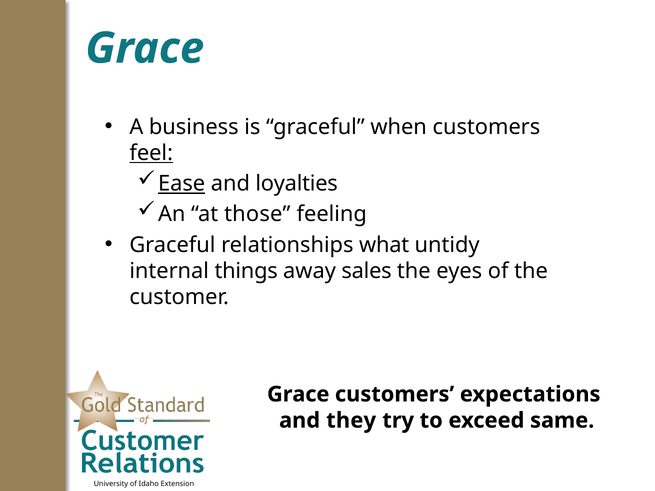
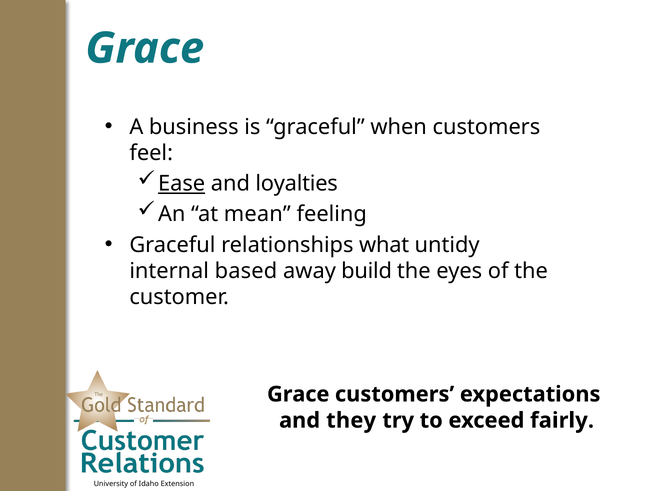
feel underline: present -> none (151, 153)
those: those -> mean (257, 214)
things: things -> based (246, 271)
sales: sales -> build (367, 271)
same: same -> fairly (562, 421)
